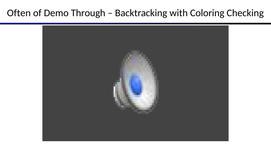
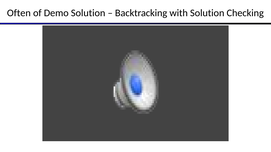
Demo Through: Through -> Solution (88, 13)
with Coloring: Coloring -> Solution (207, 13)
